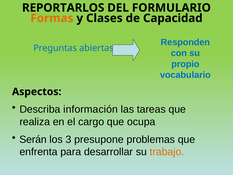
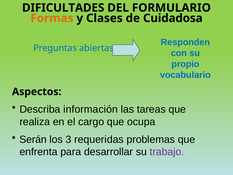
REPORTARLOS: REPORTARLOS -> DIFICULTADES (63, 8)
Capacidad: Capacidad -> Cuidadosa (173, 18)
presupone: presupone -> requeridas (99, 139)
trabajo colour: orange -> purple (167, 152)
